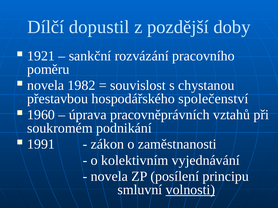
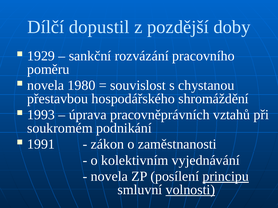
1921: 1921 -> 1929 (41, 56)
1982: 1982 -> 1980 (81, 86)
společenství: společenství -> shromáždění (214, 99)
1960: 1960 -> 1993 (41, 115)
principu underline: none -> present (226, 177)
